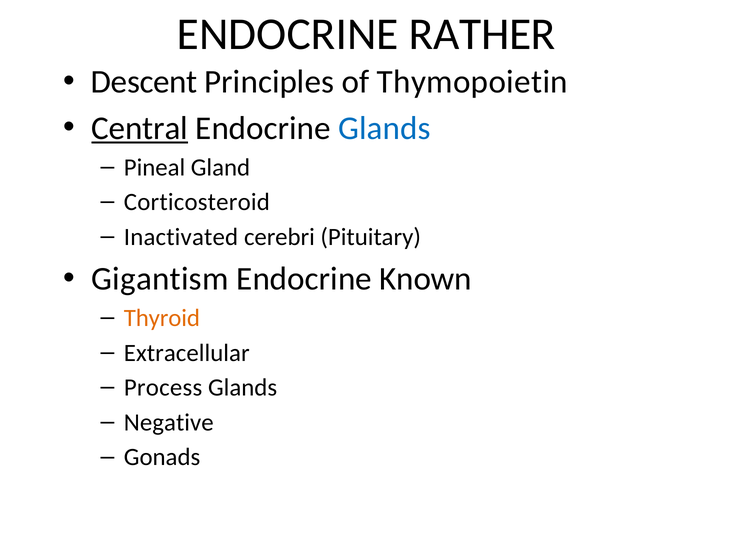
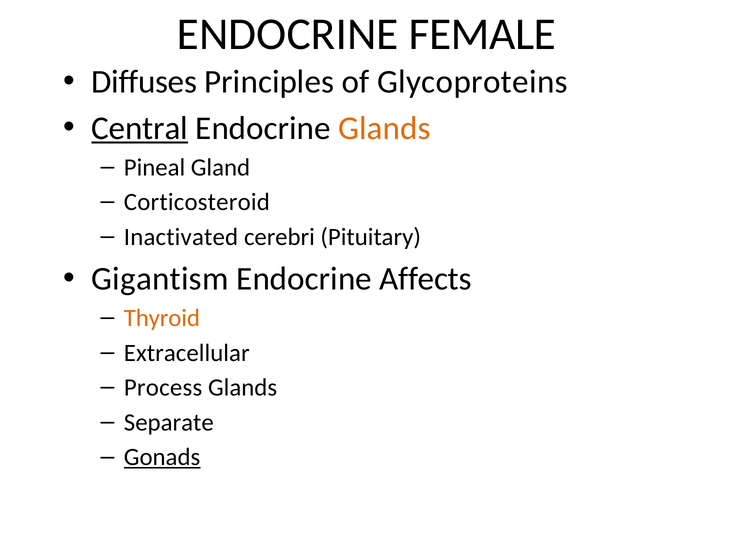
RATHER: RATHER -> FEMALE (482, 34)
Descent: Descent -> Diffuses (144, 82)
Thymopoietin: Thymopoietin -> Glycoproteins (472, 82)
Glands colour: blue -> orange (384, 128)
Known: Known -> Affects (426, 279)
Negative: Negative -> Separate (169, 422)
Gonads underline: none -> present (162, 457)
